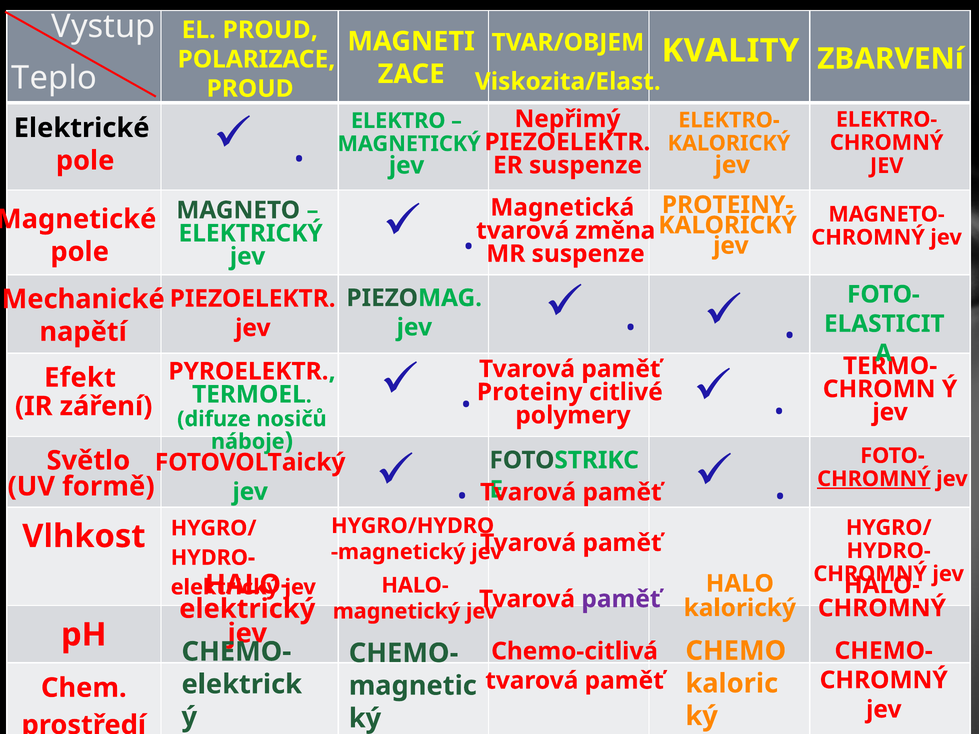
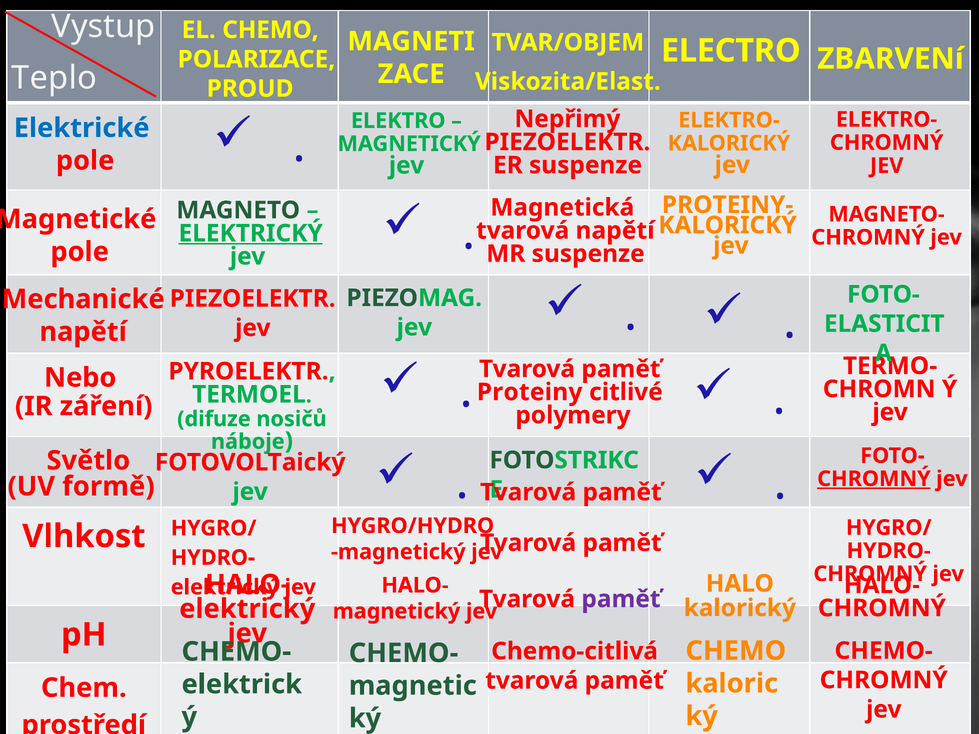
EL PROUD: PROUD -> CHEMO (270, 30)
KVALITY: KVALITY -> ELECTRO (731, 51)
Elektrické colour: black -> blue (82, 128)
tvarová změna: změna -> napětí (615, 231)
ELEKTRICKÝ underline: none -> present (251, 233)
Efekt: Efekt -> Nebo (80, 378)
